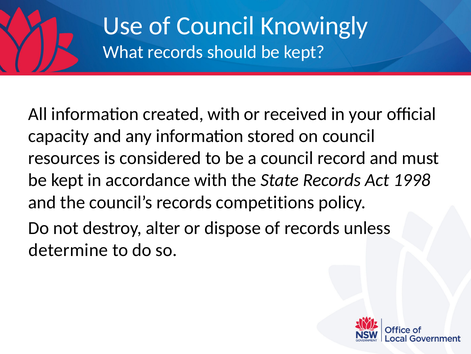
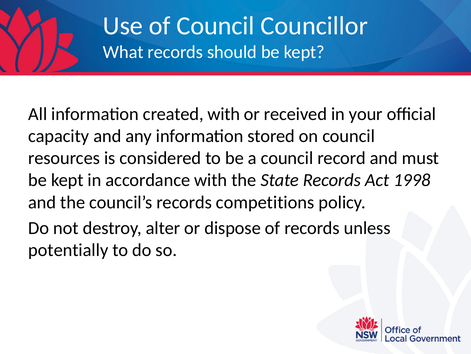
Knowingly: Knowingly -> Councillor (314, 26)
determine: determine -> potentially (68, 250)
